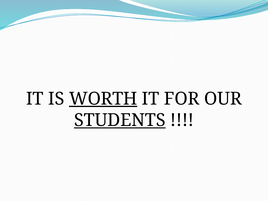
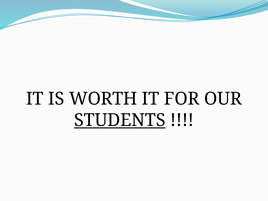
WORTH underline: present -> none (103, 99)
